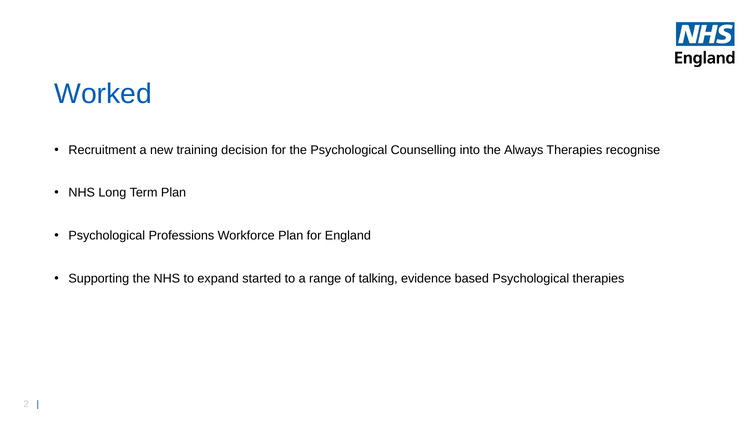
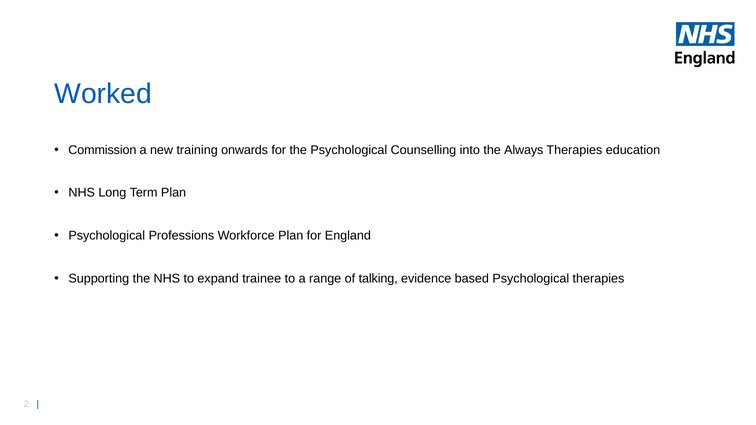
Recruitment: Recruitment -> Commission (102, 150)
decision: decision -> onwards (245, 150)
recognise: recognise -> education (633, 150)
started: started -> trainee (262, 279)
